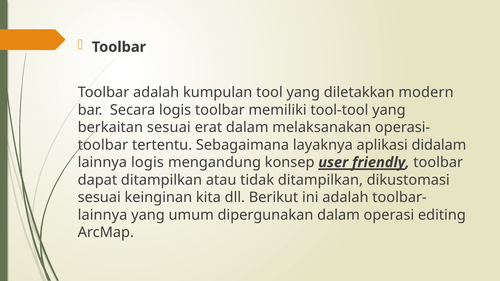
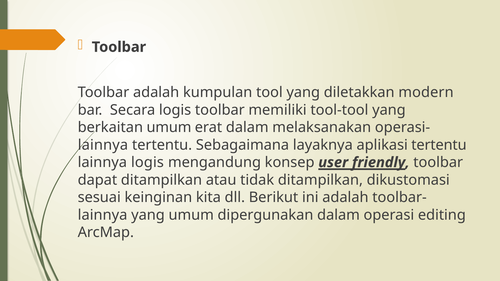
berkaitan sesuai: sesuai -> umum (169, 128)
toolbar: toolbar -> lainnya (103, 145)
aplikasi didalam: didalam -> tertentu (439, 145)
